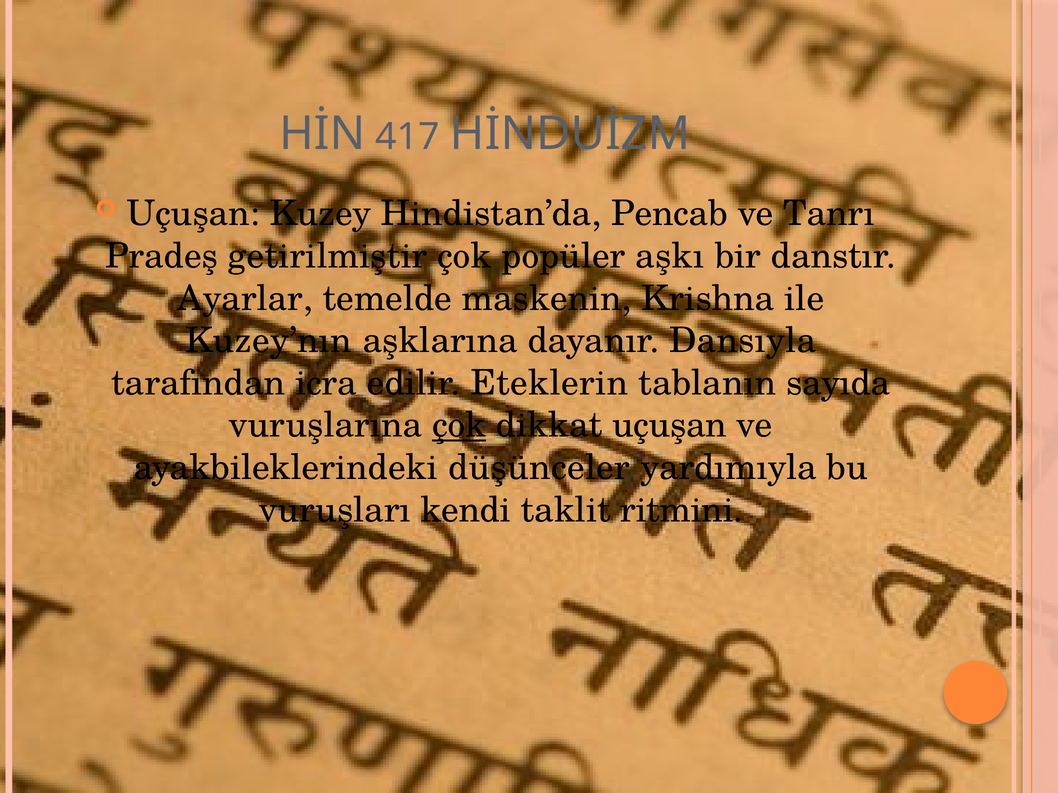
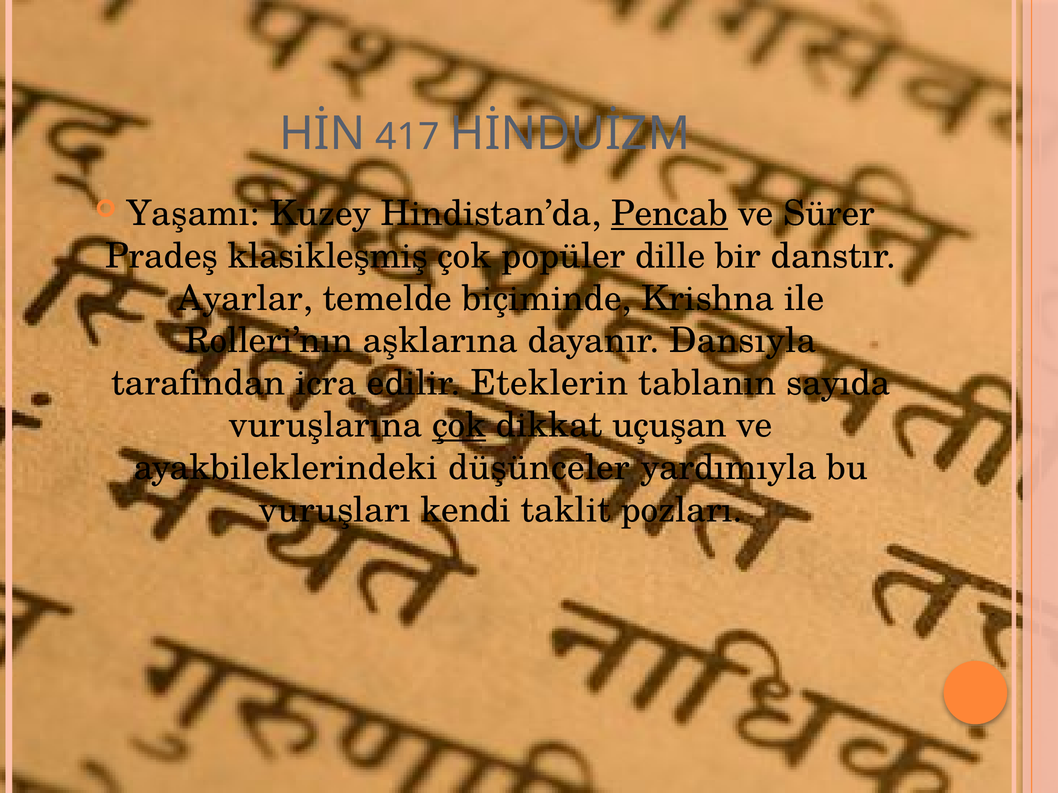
Uçuşan: Uçuşan -> Yaşamı (193, 214)
Pencab underline: none -> present (670, 214)
Tanrı: Tanrı -> Sürer (829, 214)
getirilmiştir: getirilmiştir -> klasikleşmiş (328, 256)
aşkı: aşkı -> dille (670, 256)
maskenin: maskenin -> biçiminde (547, 299)
Kuzey’nın: Kuzey’nın -> Rolleri’nın (269, 341)
ritmini: ritmini -> pozları (682, 510)
